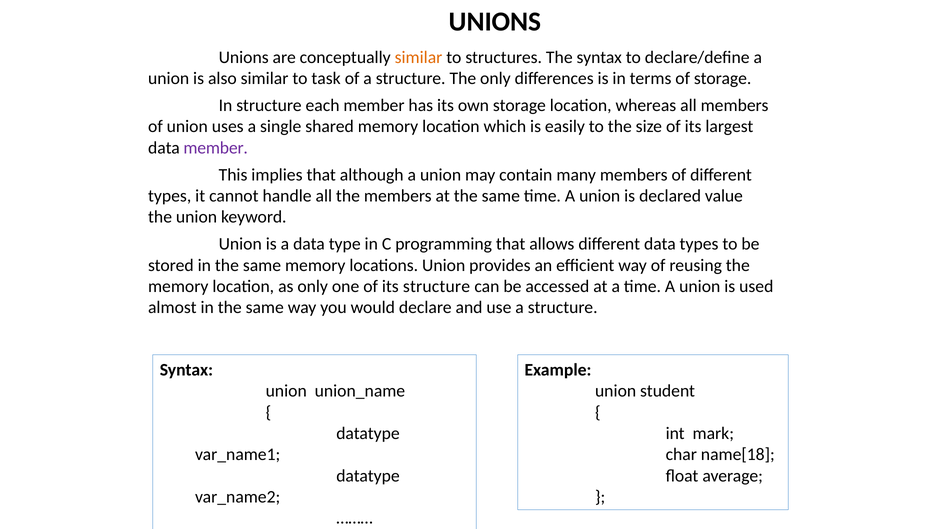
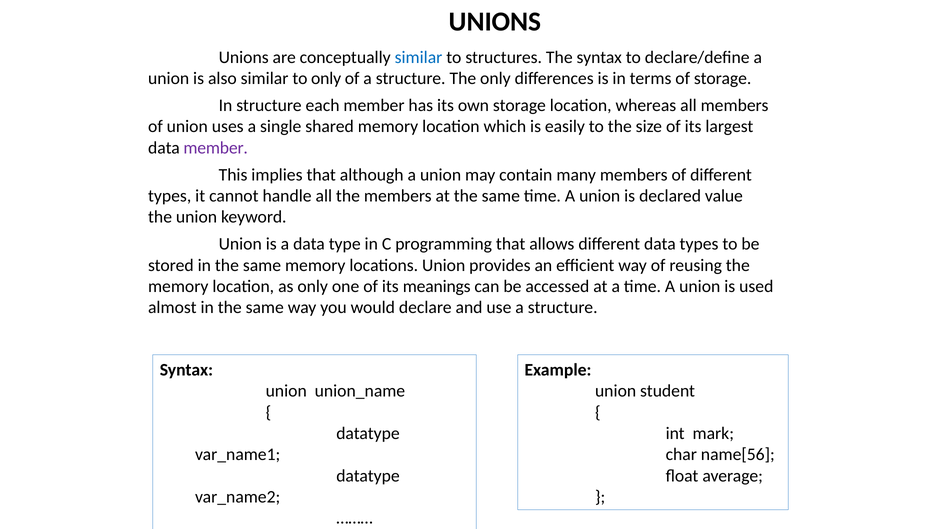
similar colour: orange -> blue (419, 57)
to task: task -> only (326, 78)
its structure: structure -> meanings (437, 287)
name[18: name[18 -> name[56 (738, 455)
